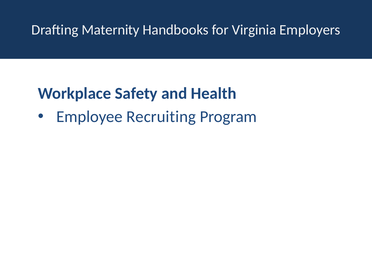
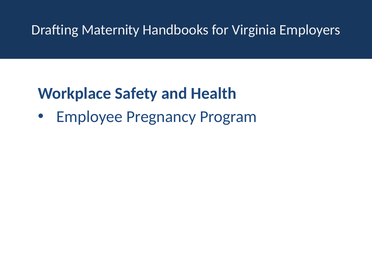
Recruiting: Recruiting -> Pregnancy (161, 117)
